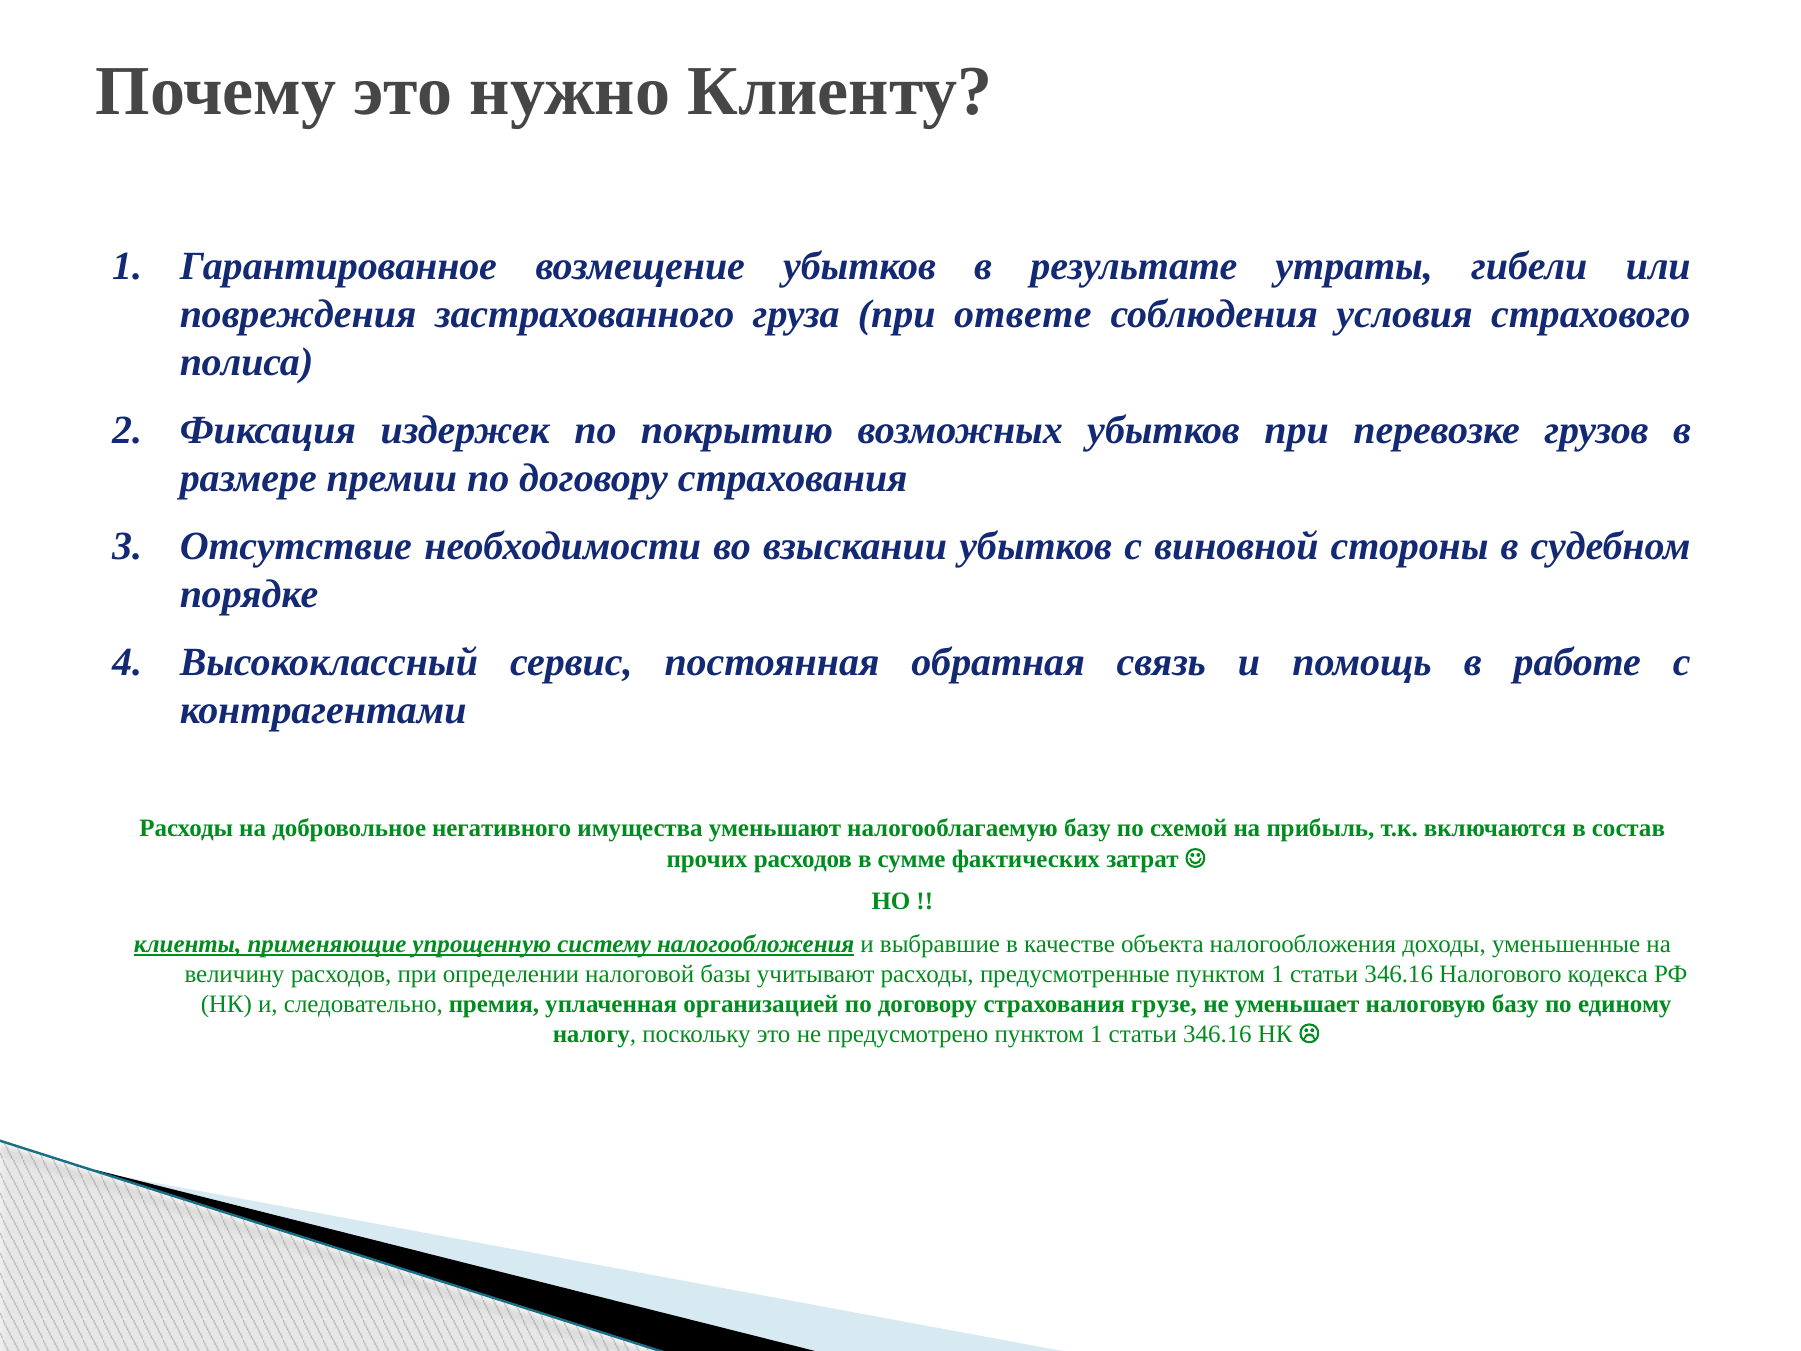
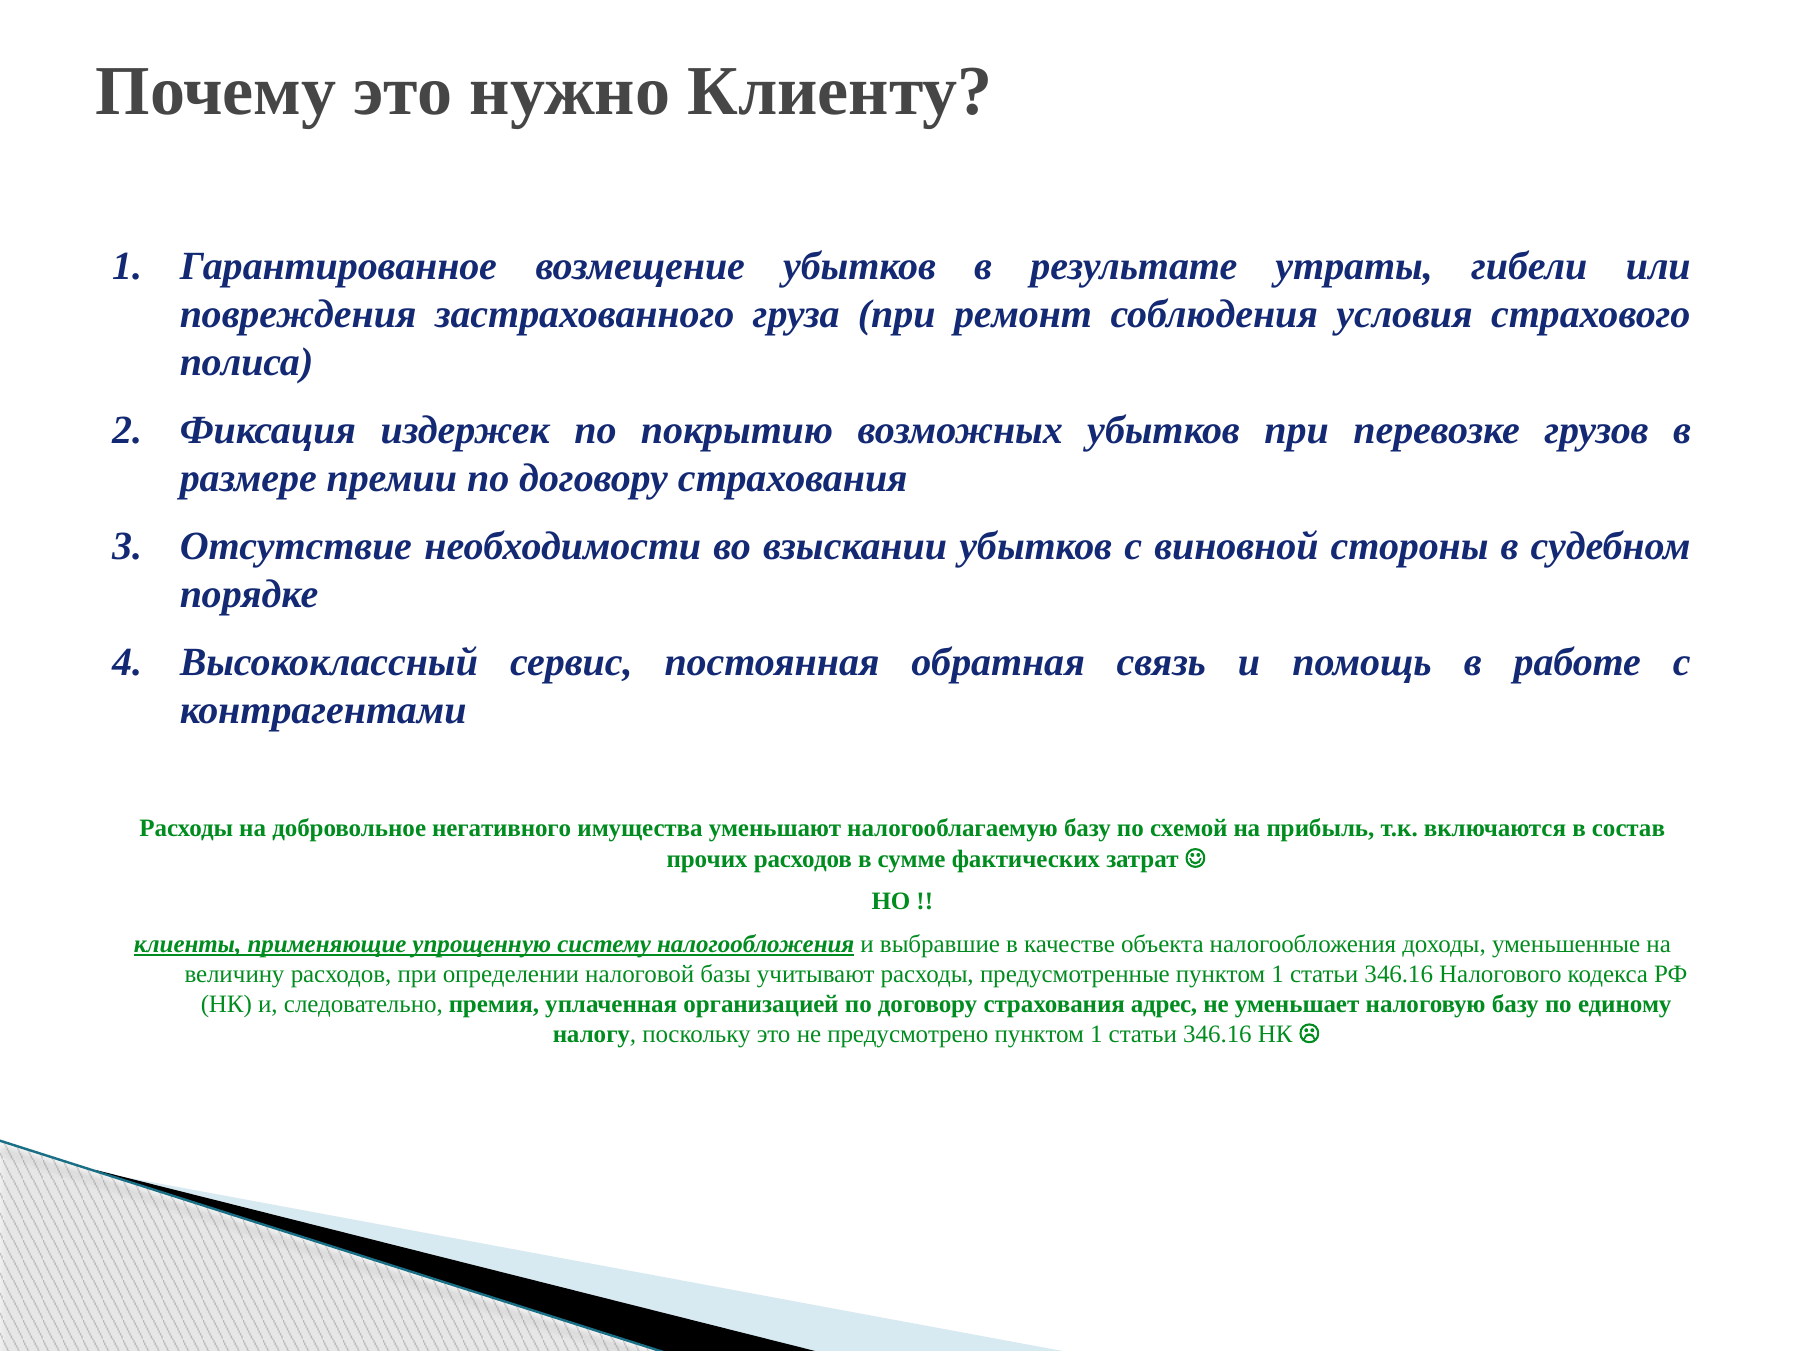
ответе: ответе -> ремонт (1023, 314)
грузе: грузе -> адрес (1164, 1004)
